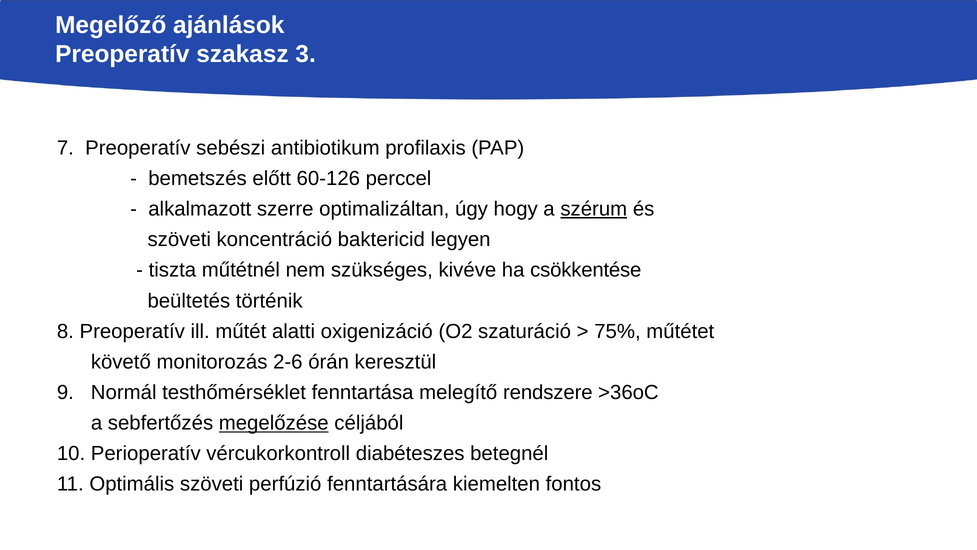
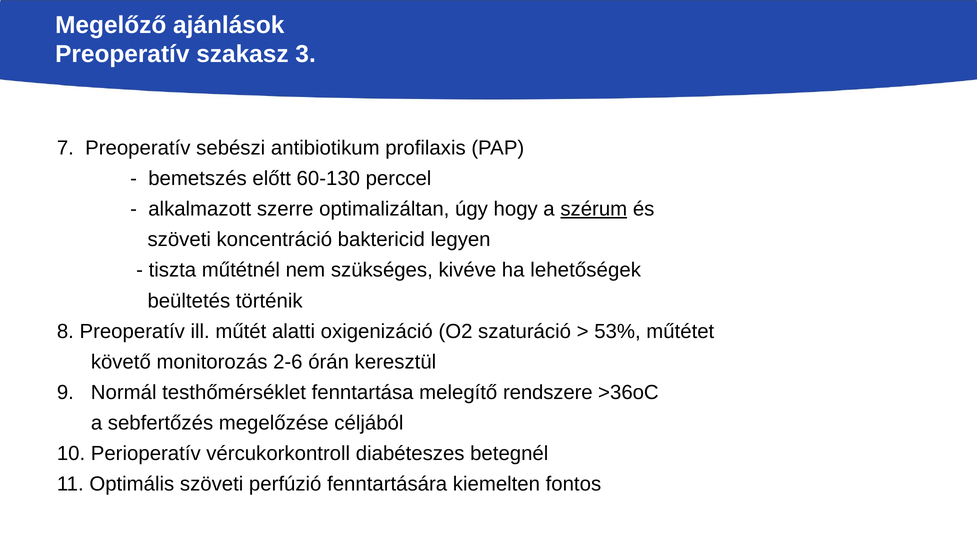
60-126: 60-126 -> 60-130 (328, 178)
csökkentése: csökkentése -> lehetőségek (586, 270)
75%: 75% -> 53% (617, 331)
megelőzése underline: present -> none (274, 423)
